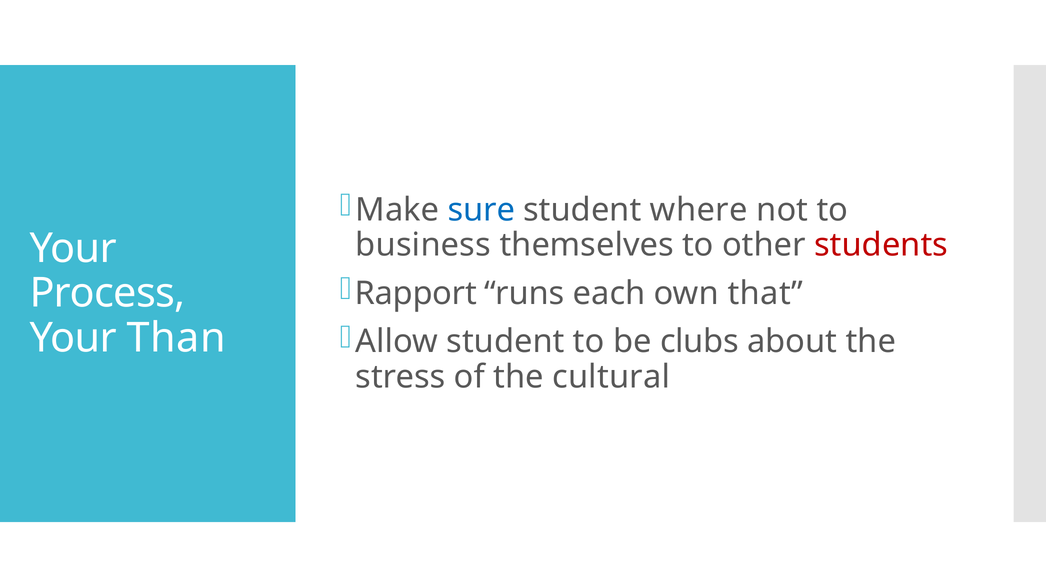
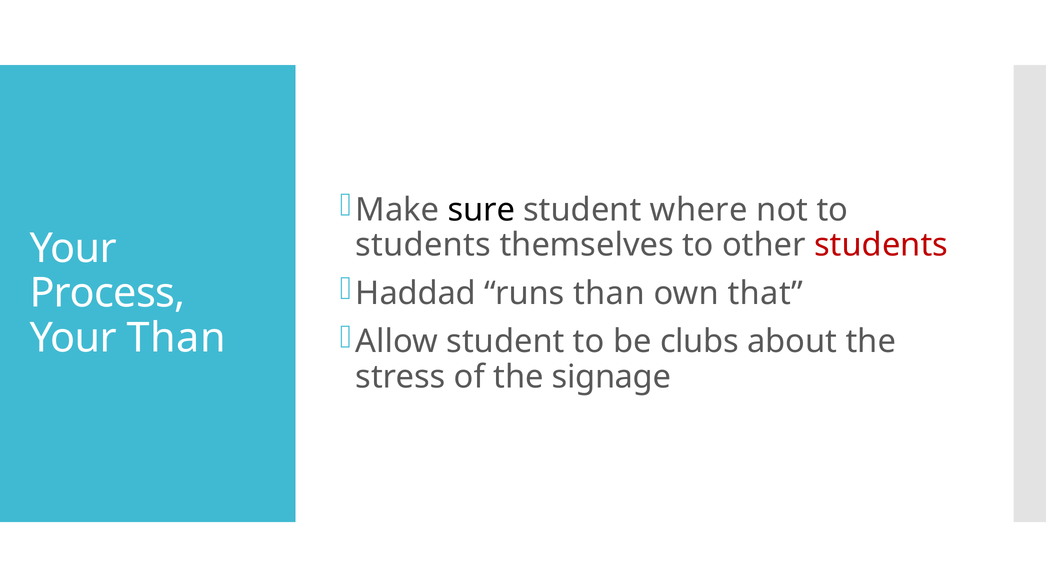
sure colour: blue -> black (481, 210)
business: business -> students (423, 245)
Rapport: Rapport -> Haddad (416, 294)
runs each: each -> than (609, 294)
cultural: cultural -> signage (611, 377)
